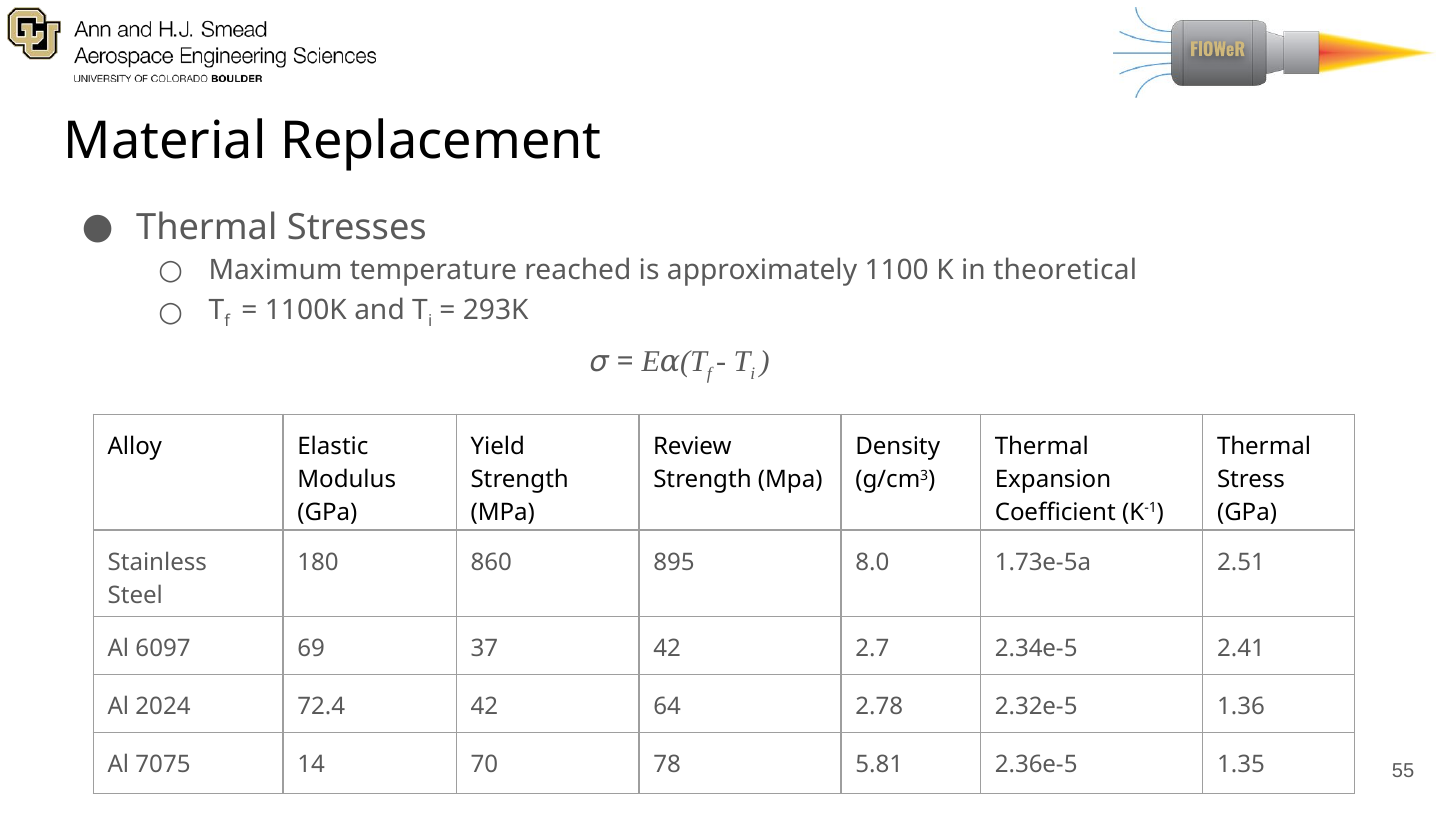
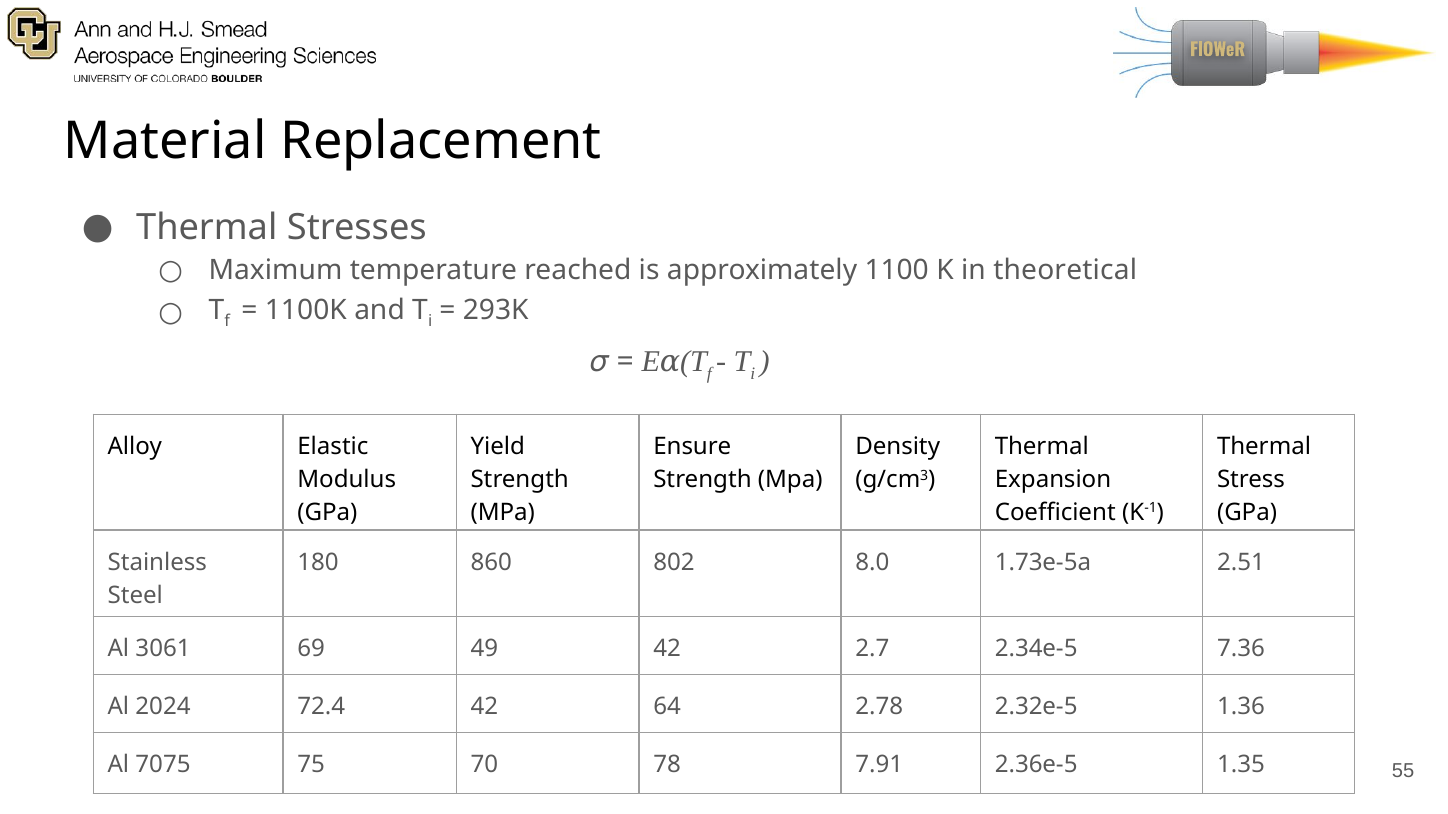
Review: Review -> Ensure (692, 447)
895: 895 -> 802 (674, 563)
6097: 6097 -> 3061 (163, 649)
37: 37 -> 49 (484, 649)
2.41: 2.41 -> 7.36 (1241, 649)
14: 14 -> 75 (311, 765)
5.81: 5.81 -> 7.91 (879, 765)
